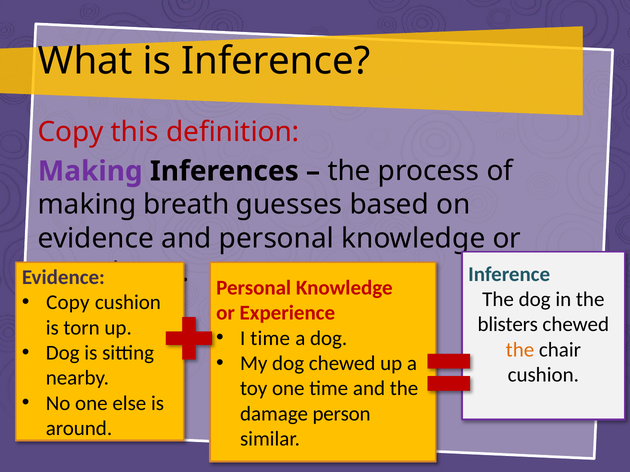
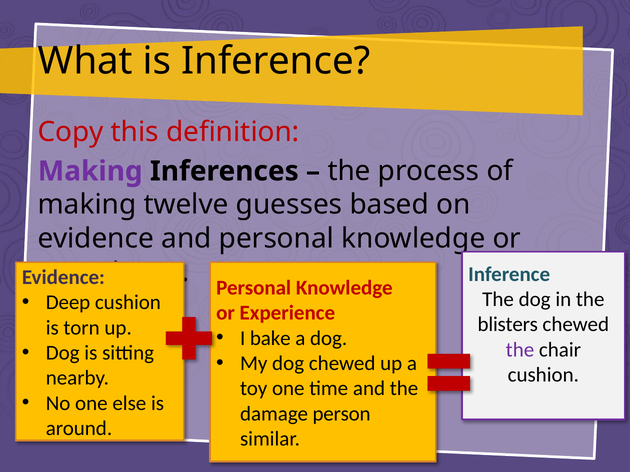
breath: breath -> twelve (186, 205)
Copy: Copy -> Deep (68, 303)
I time: time -> bake (270, 339)
the colour: orange -> purple (520, 350)
